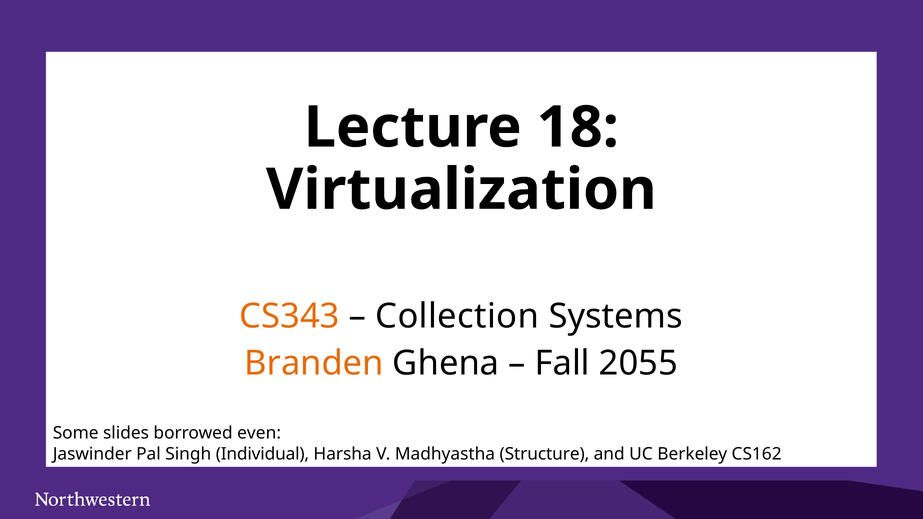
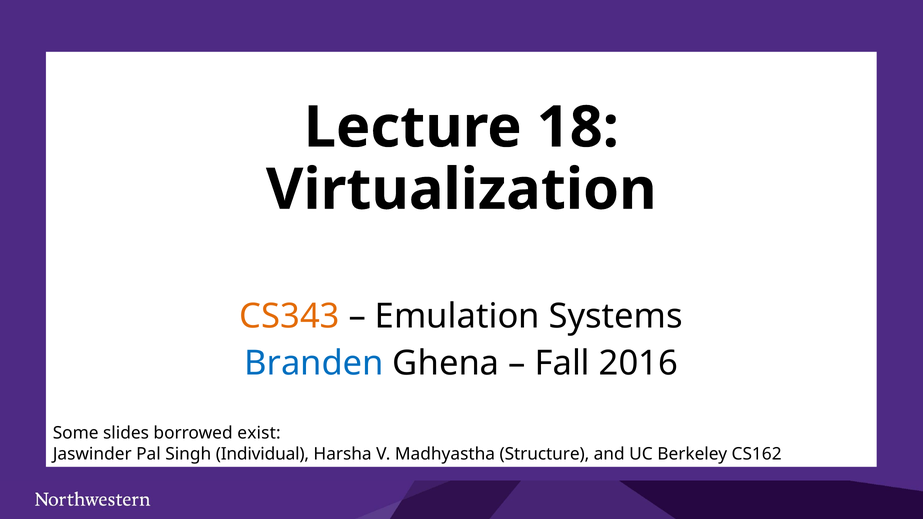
Collection: Collection -> Emulation (457, 316)
Branden colour: orange -> blue (314, 363)
2055: 2055 -> 2016 (638, 363)
even: even -> exist (259, 433)
